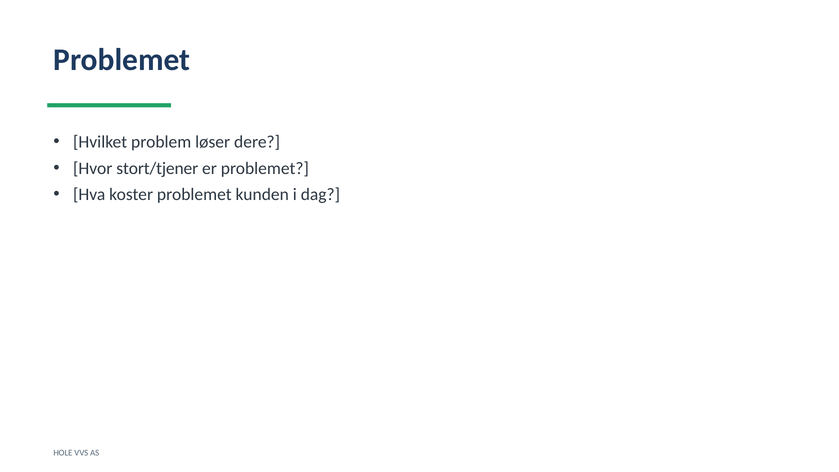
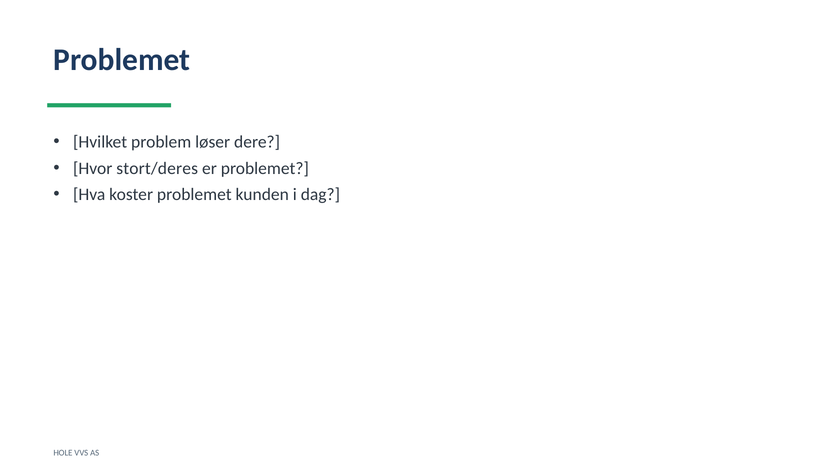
stort/tjener: stort/tjener -> stort/deres (157, 168)
